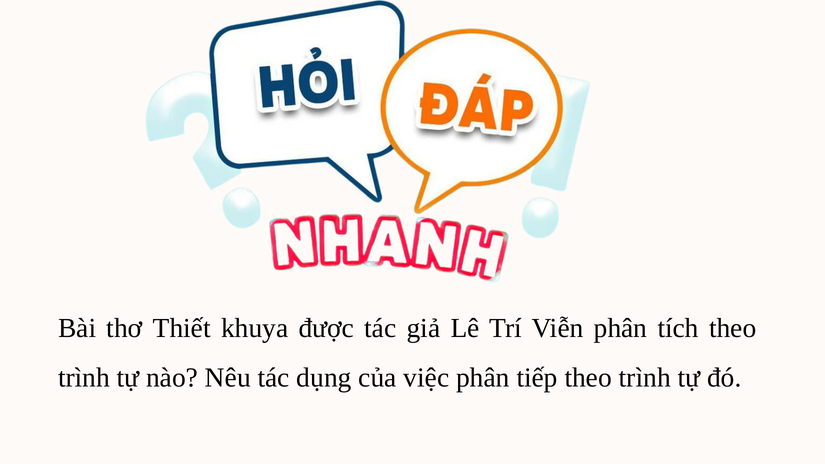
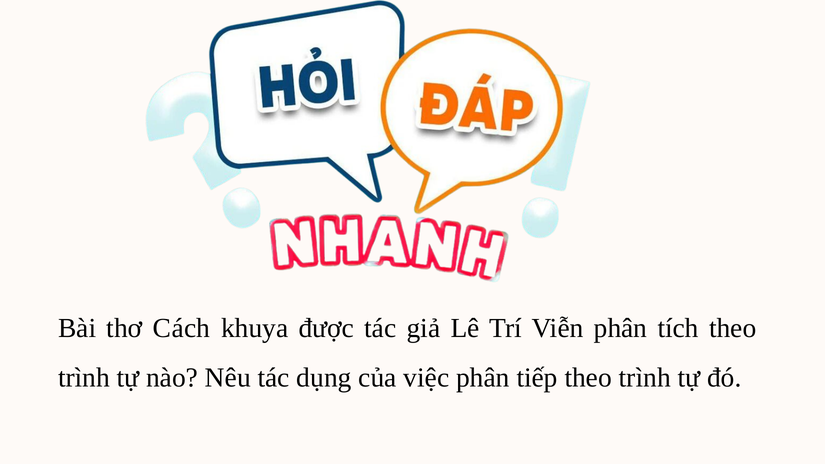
Thiết: Thiết -> Cách (182, 328)
